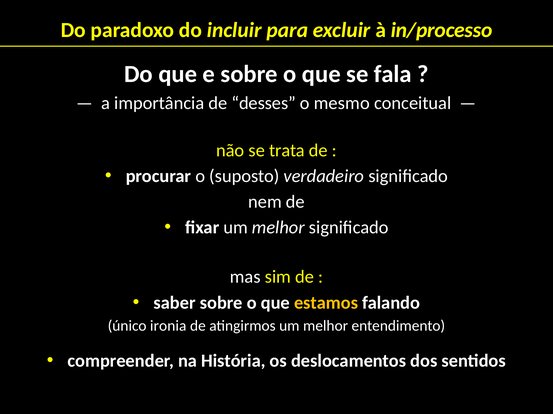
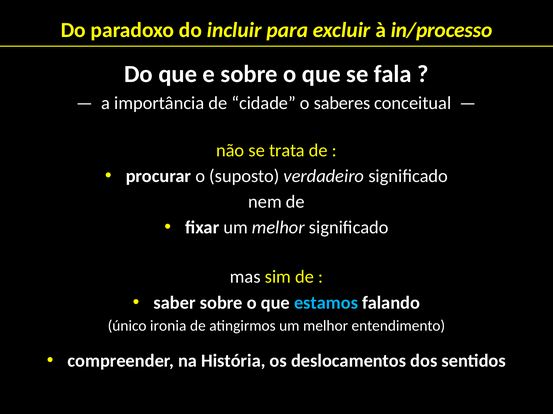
desses: desses -> cidade (264, 103)
mesmo: mesmo -> saberes (342, 103)
estamos colour: yellow -> light blue (326, 303)
